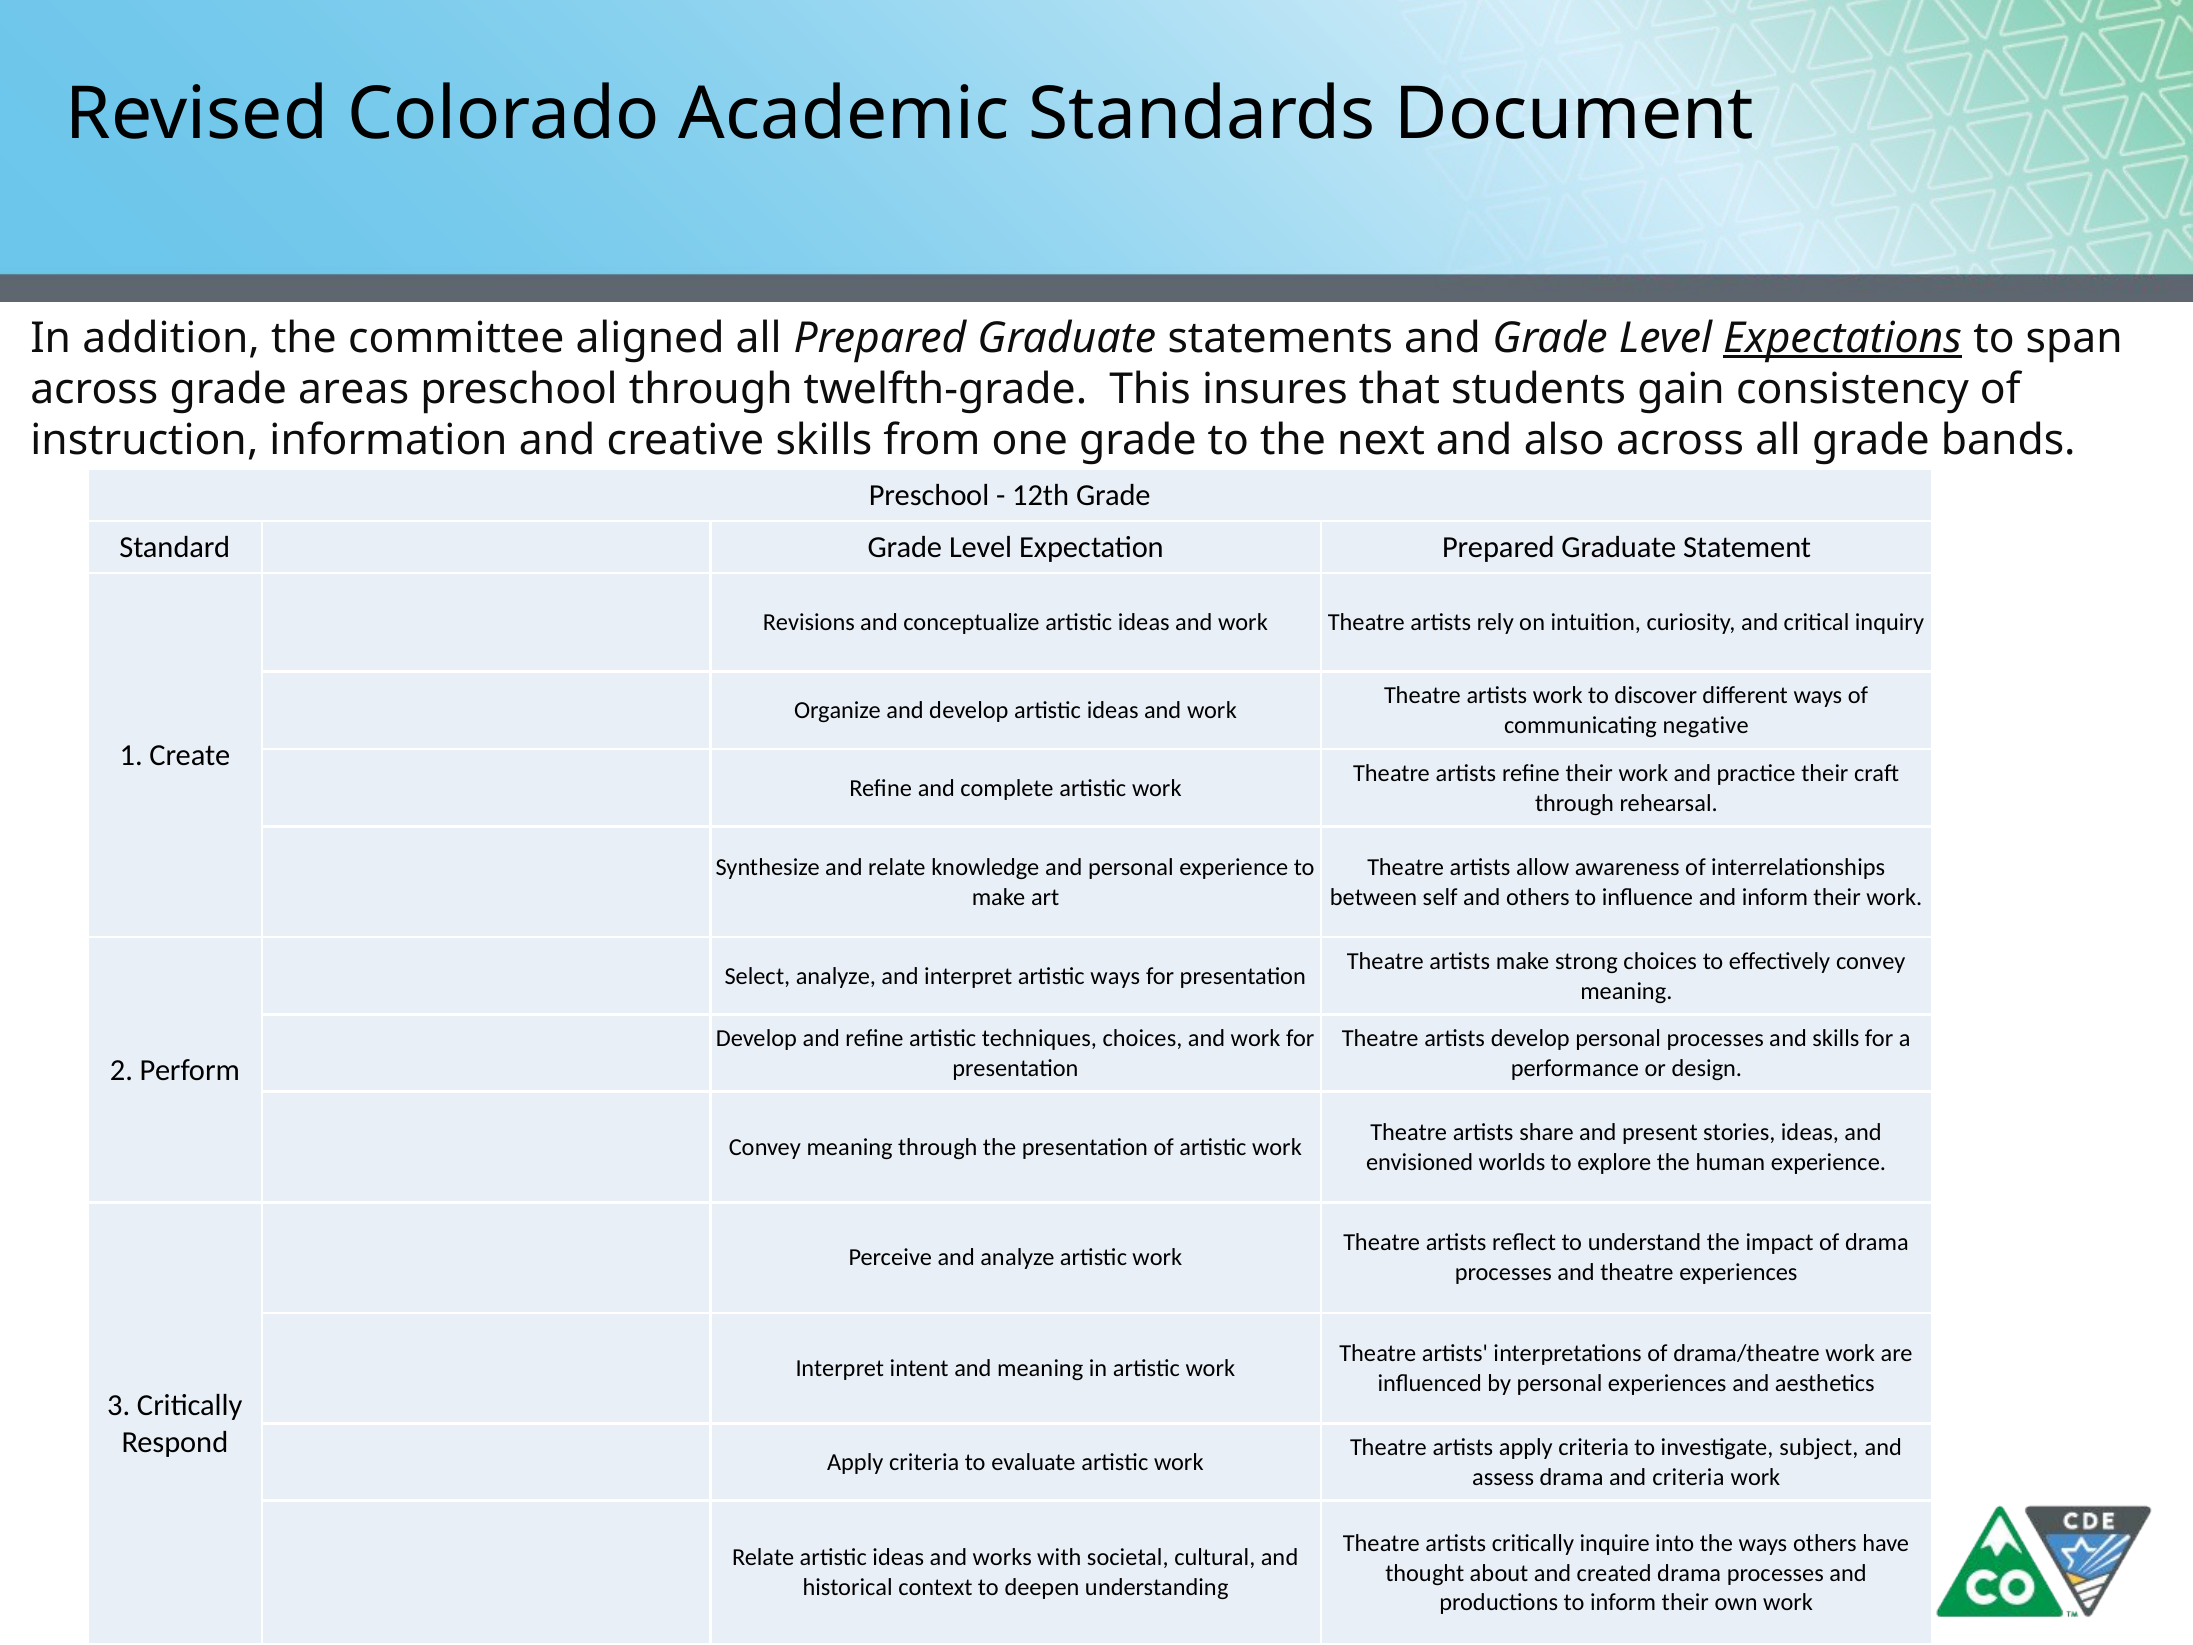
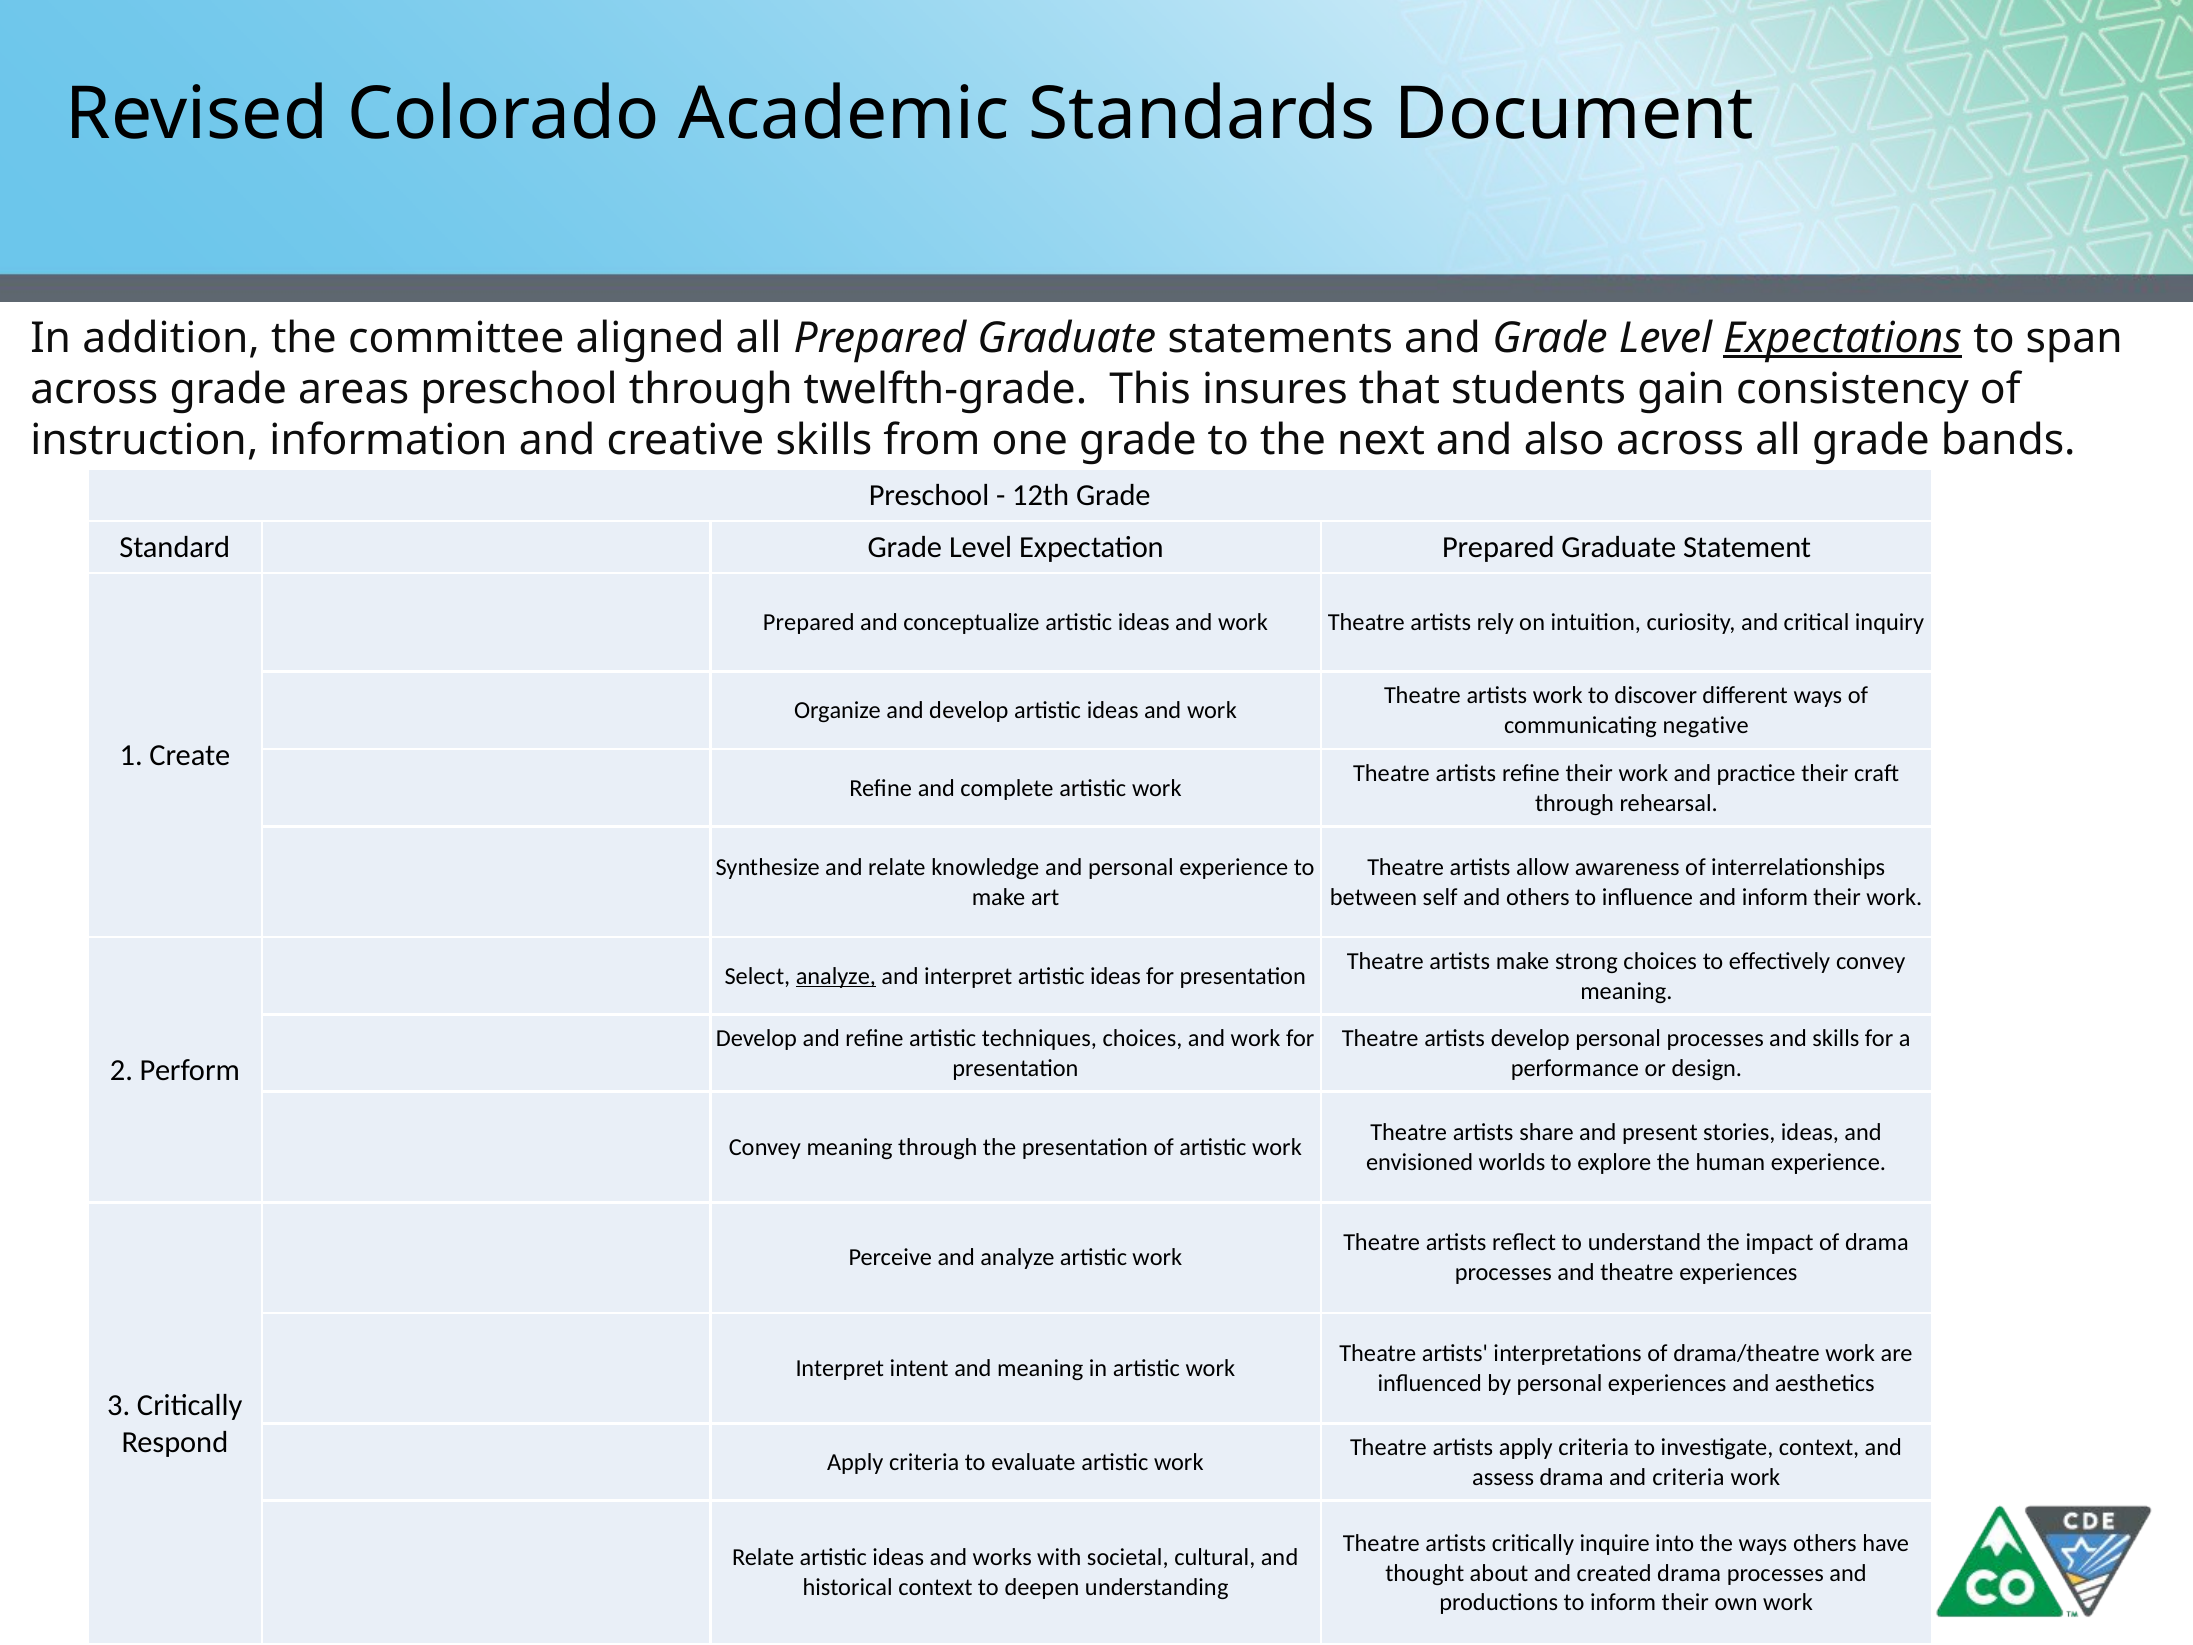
Revisions: Revisions -> Prepared (809, 623)
analyze underline: none -> present (836, 976)
interpret artistic ways: ways -> ideas (1116, 976)
investigate subject: subject -> context (1819, 1447)
